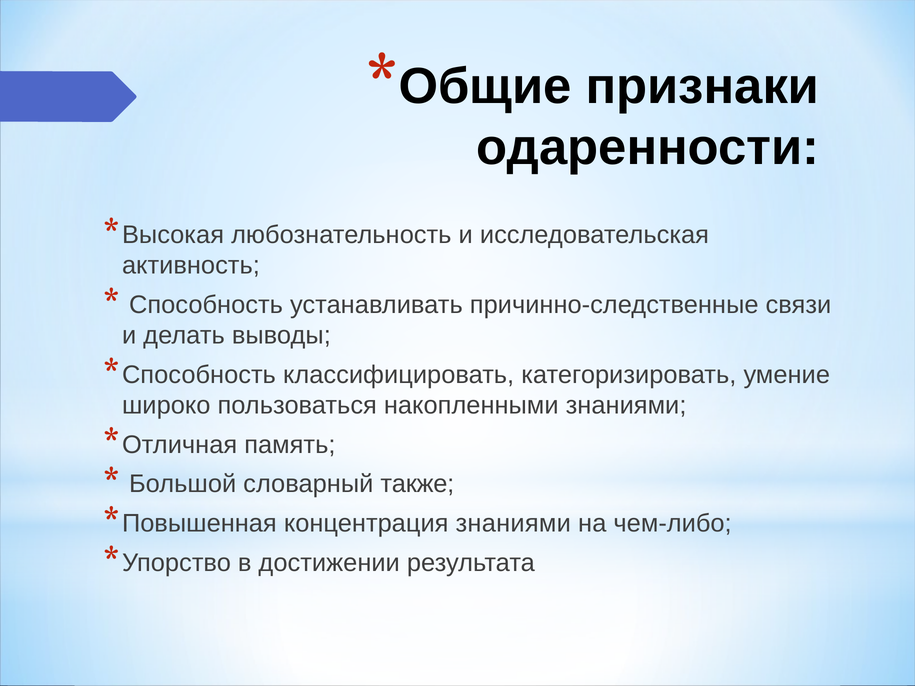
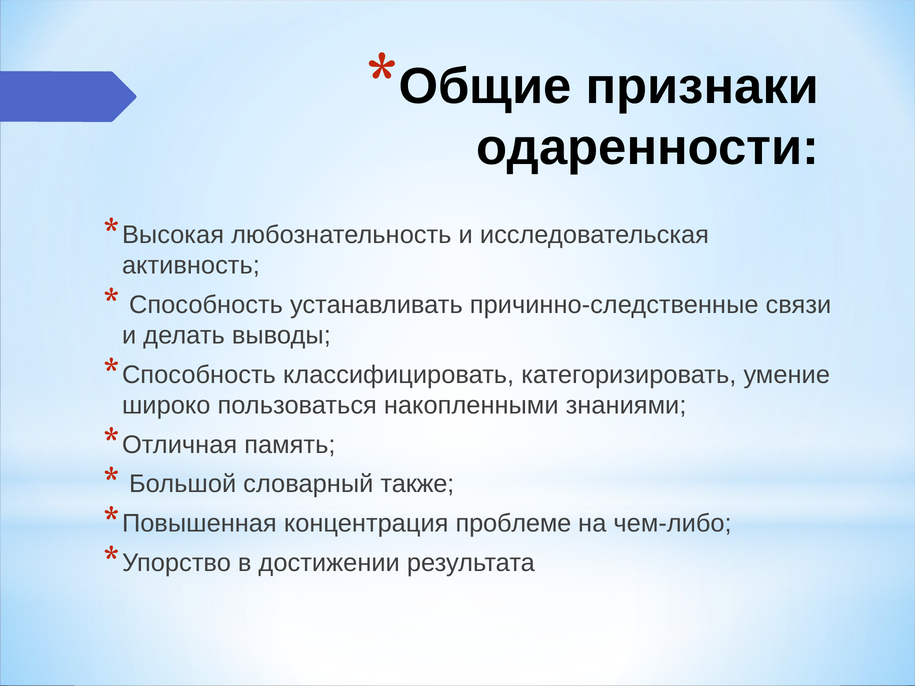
концентрация знаниями: знаниями -> проблеме (513, 524)
